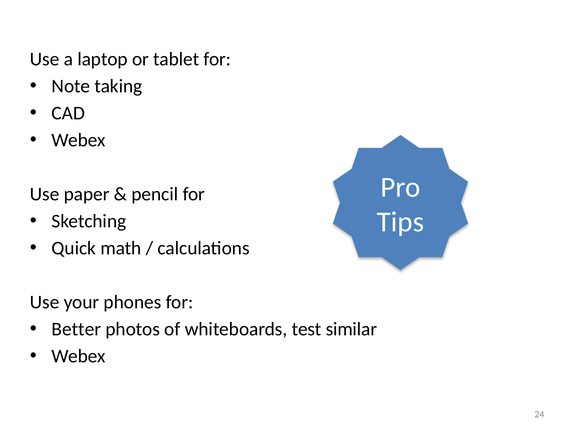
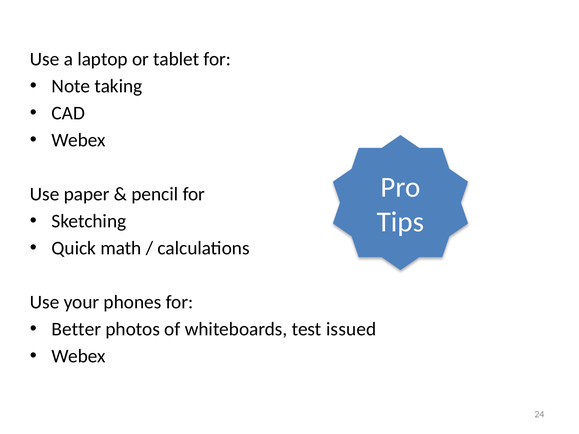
similar: similar -> issued (351, 329)
